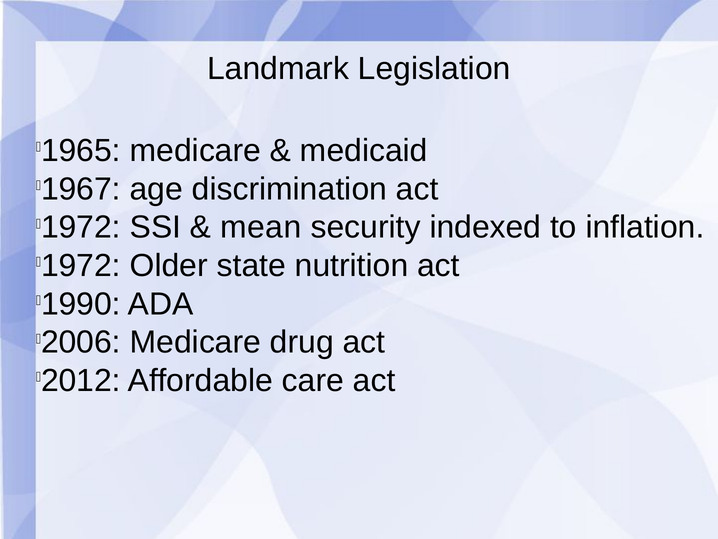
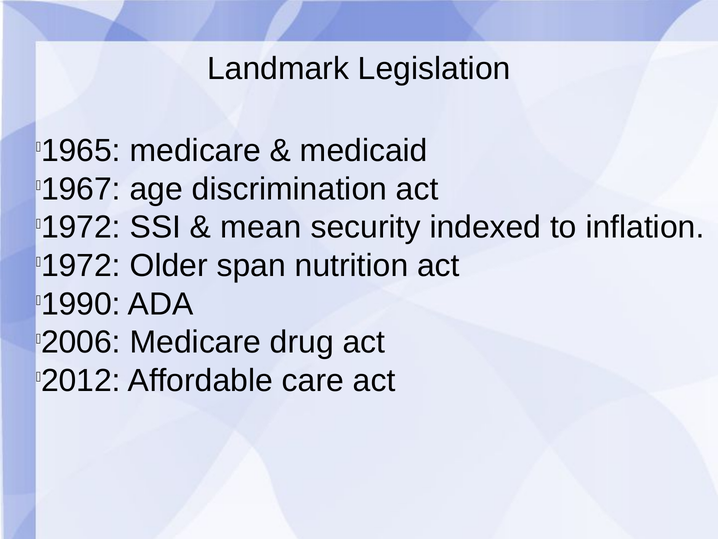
state: state -> span (251, 266)
